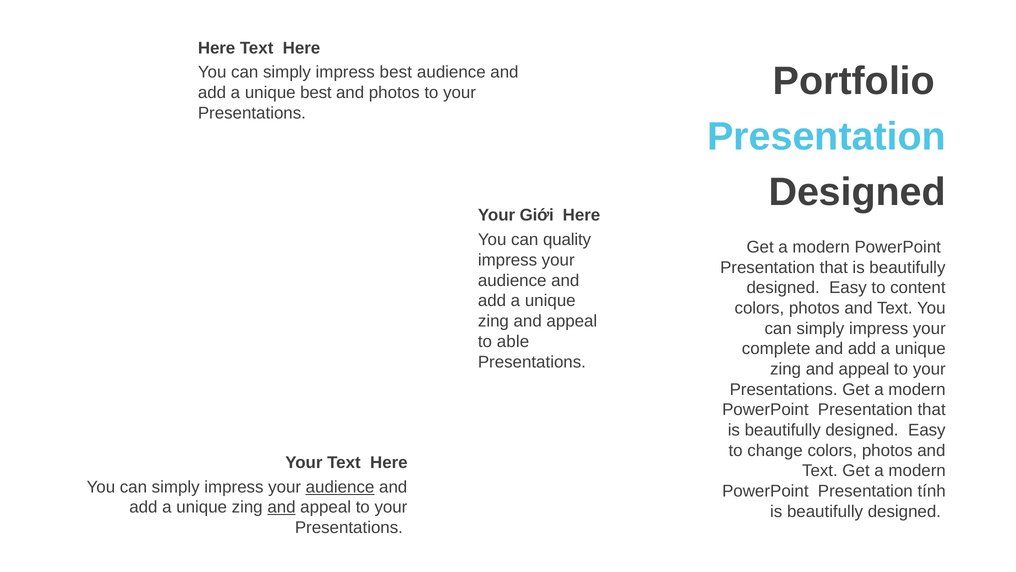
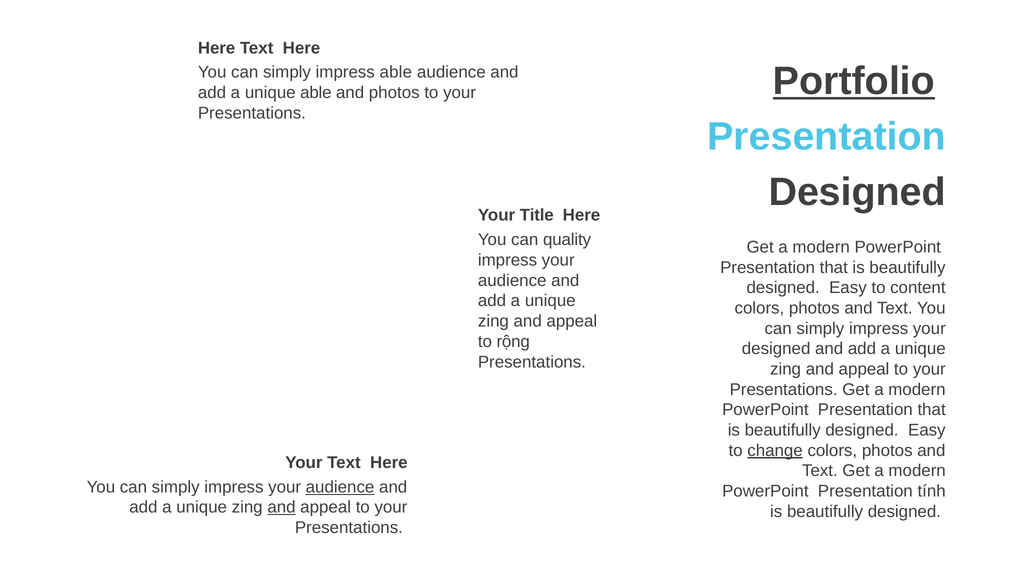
Portfolio underline: none -> present (854, 81)
impress best: best -> able (396, 72)
unique best: best -> able (316, 93)
Giới: Giới -> Title (537, 215)
able: able -> rộng (513, 341)
complete: complete -> designed (776, 348)
change underline: none -> present (775, 450)
